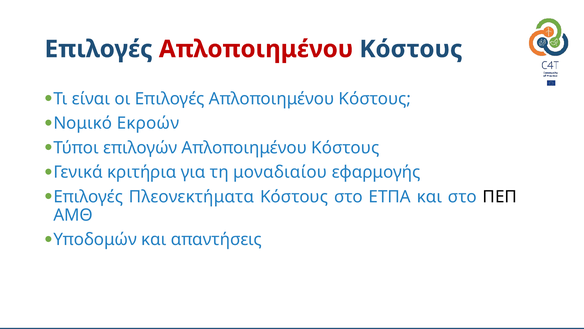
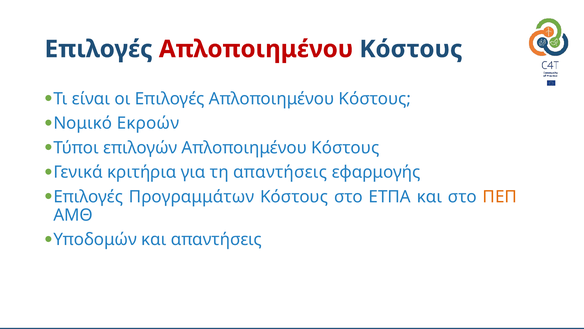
τη μοναδιαίου: μοναδιαίου -> απαντήσεις (280, 172)
Πλεονεκτήματα: Πλεονεκτήματα -> Προγραμμάτων (192, 197)
ΠΕΠ colour: black -> orange (500, 197)
